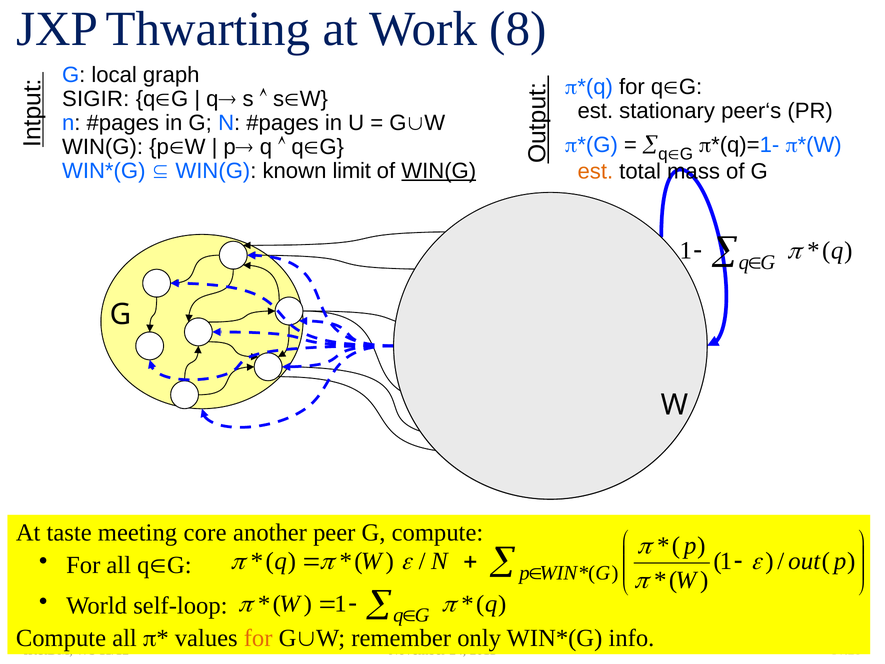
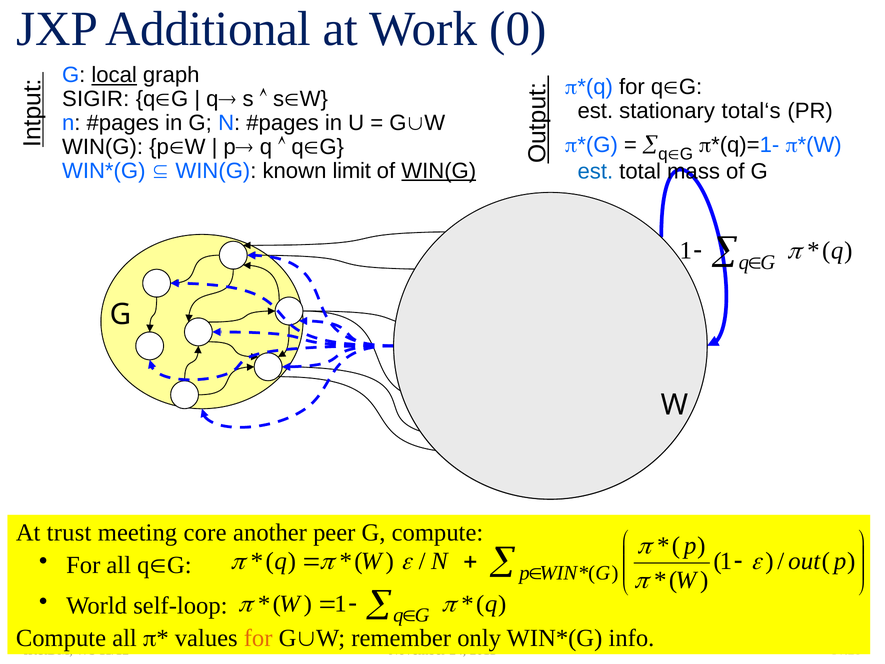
Thwarting: Thwarting -> Additional (208, 29)
8: 8 -> 0 (518, 29)
local underline: none -> present (114, 75)
peer‘s: peer‘s -> total‘s (751, 111)
est colour: orange -> blue (595, 171)
taste: taste -> trust (69, 533)
